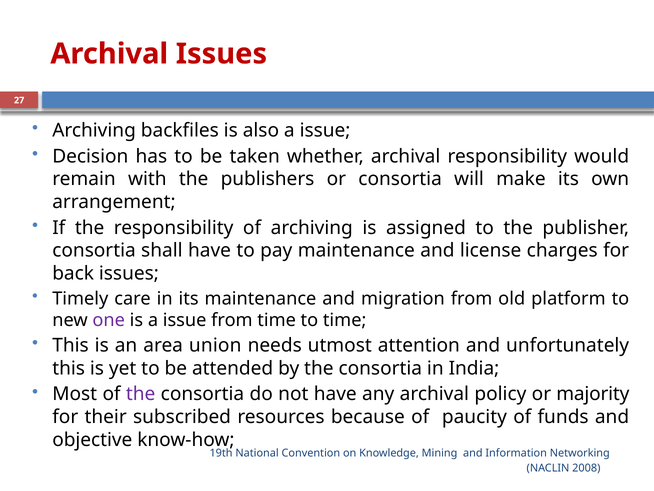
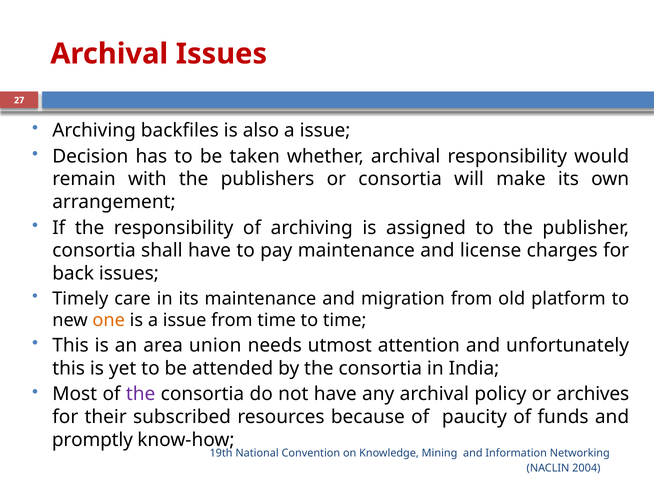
one colour: purple -> orange (109, 320)
majority: majority -> archives (593, 394)
objective: objective -> promptly (92, 440)
2008: 2008 -> 2004 (586, 468)
